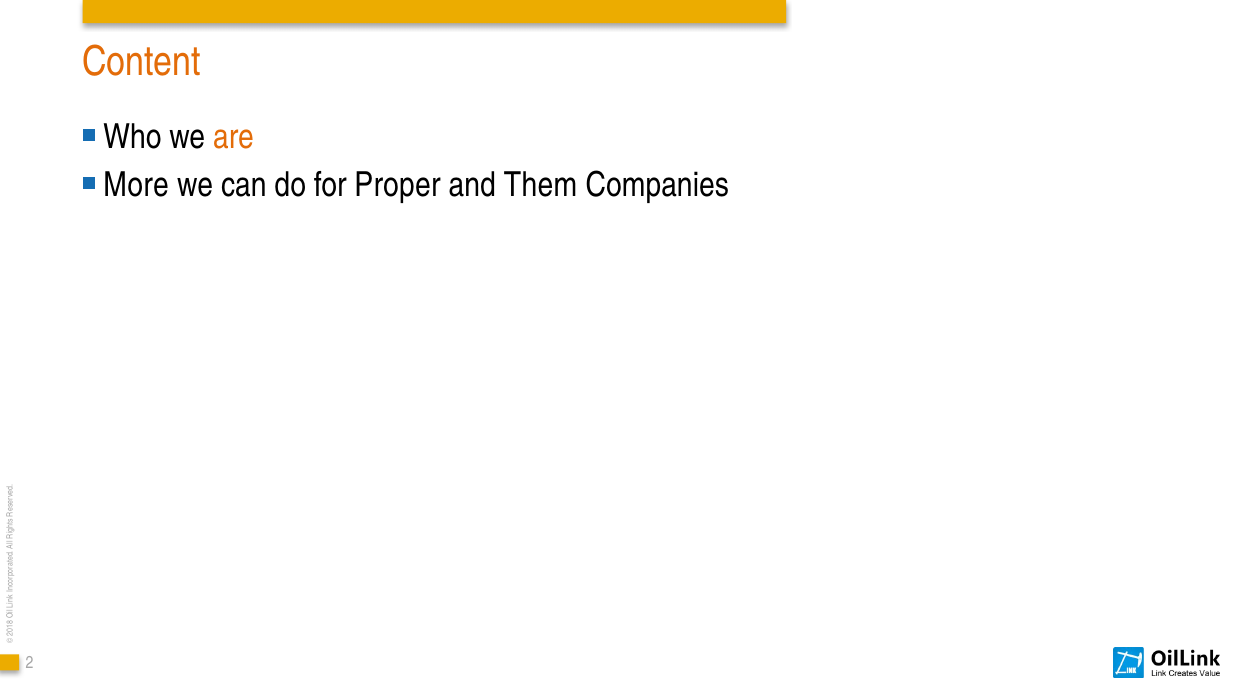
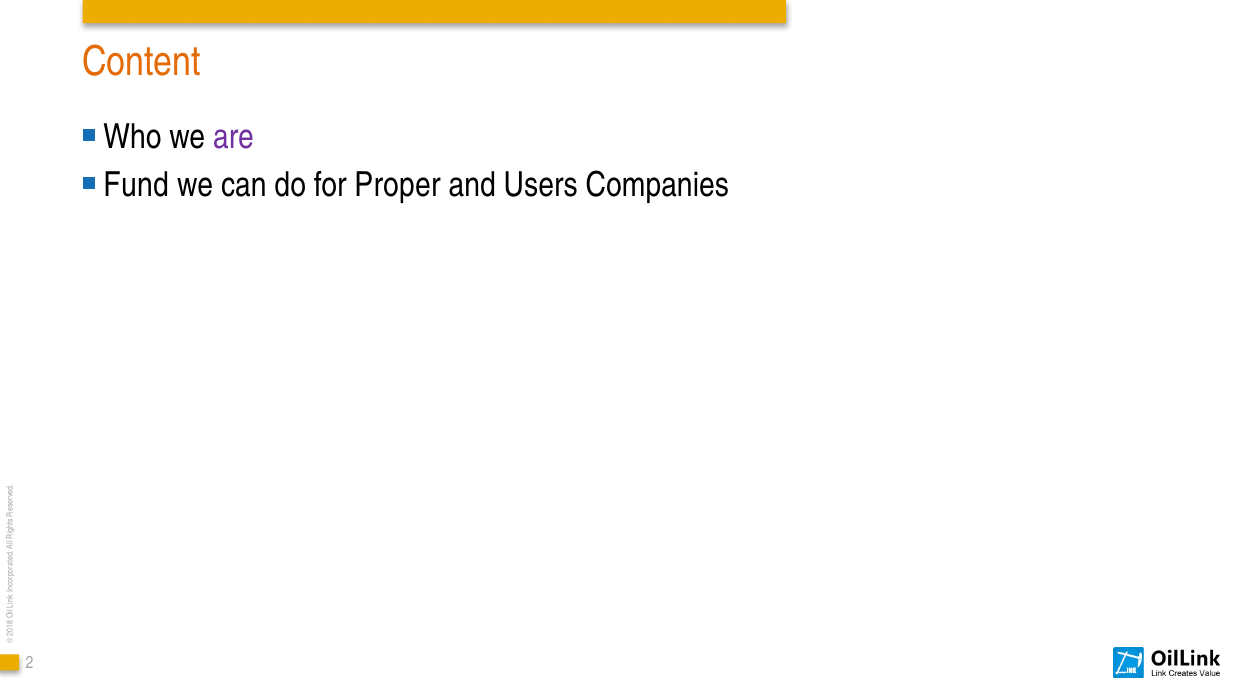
are colour: orange -> purple (234, 137)
More: More -> Fund (136, 185)
Them: Them -> Users (541, 185)
